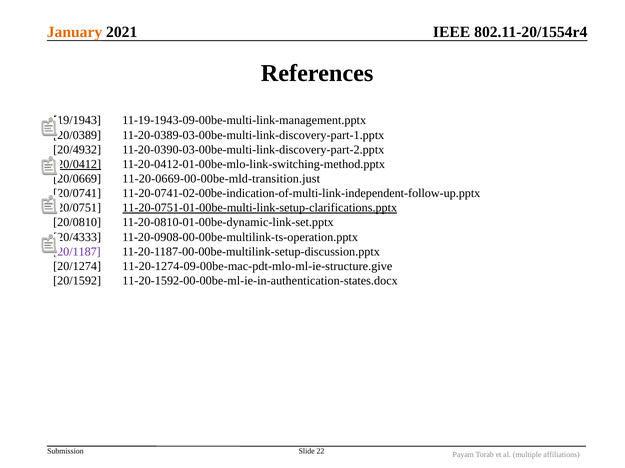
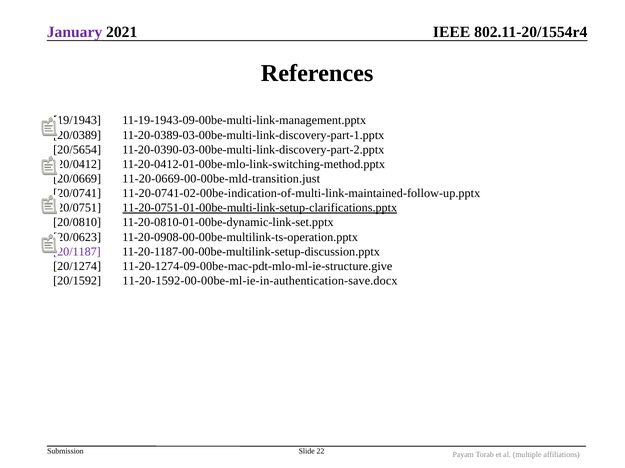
January colour: orange -> purple (75, 32)
20/4932: 20/4932 -> 20/5654 (77, 150)
20/0412 underline: present -> none (77, 164)
11-20-0741-02-00be-indication-of-multi-link-independent-follow-up.pptx: 11-20-0741-02-00be-indication-of-multi-link-independent-follow-up.pptx -> 11-20-0741-02-00be-indication-of-multi-link-maintained-follow-up.pptx (301, 194)
20/4333: 20/4333 -> 20/0623 (77, 237)
11-20-1592-00-00be-ml-ie-in-authentication-states.docx: 11-20-1592-00-00be-ml-ie-in-authentication-states.docx -> 11-20-1592-00-00be-ml-ie-in-authentication-save.docx (260, 281)
